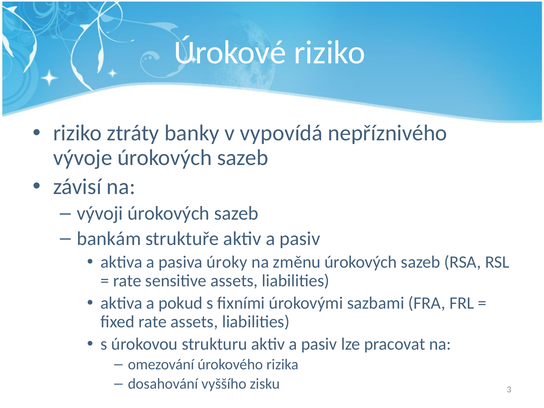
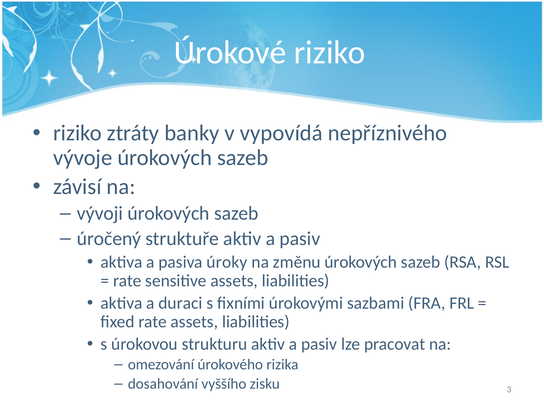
bankám: bankám -> úročený (109, 239)
pokud: pokud -> duraci (181, 303)
